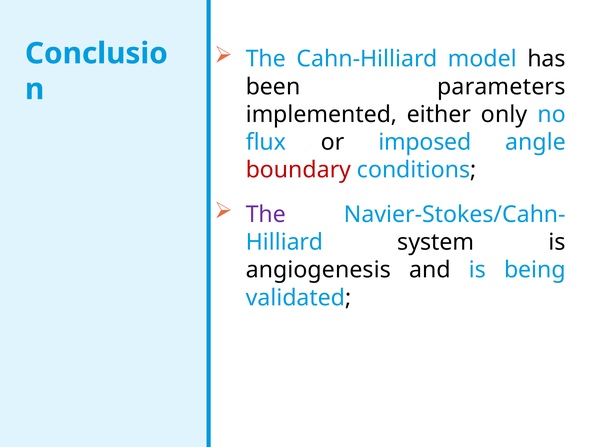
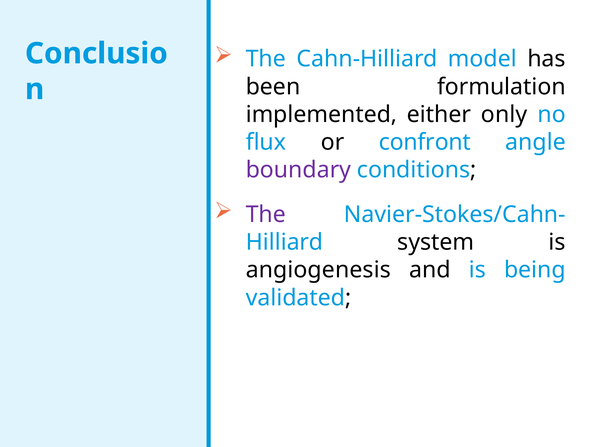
parameters: parameters -> formulation (501, 87)
imposed: imposed -> confront (425, 142)
boundary colour: red -> purple (298, 170)
